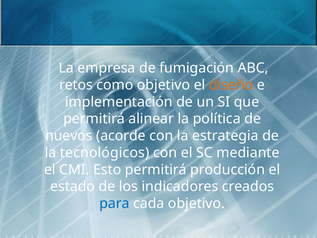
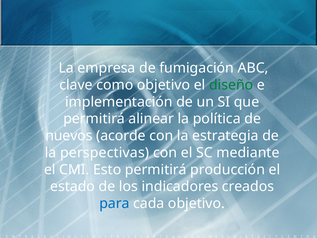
retos: retos -> clave (76, 85)
diseño colour: orange -> green (231, 85)
tecnológicos: tecnológicos -> perspectivas (105, 153)
